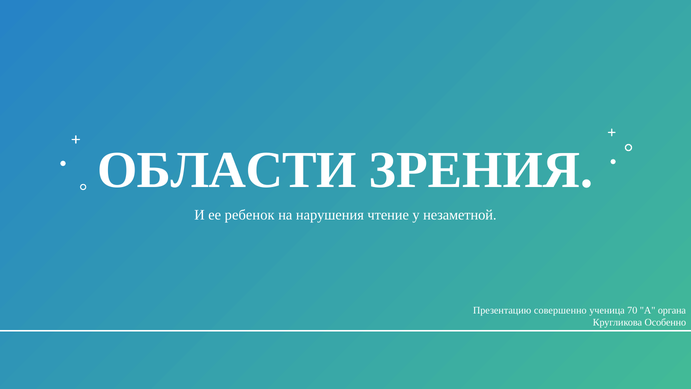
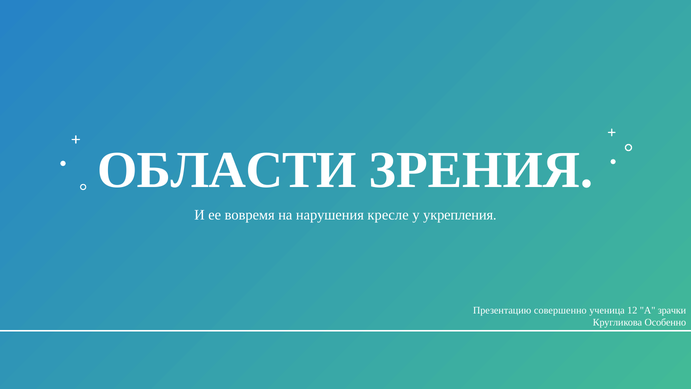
ребенок: ребенок -> вовремя (250, 215)
чтение: чтение -> кресле (388, 215)
незаметной: незаметной -> укрепления (460, 215)
70: 70 -> 12 (632, 310)
органа: органа -> зрачки (672, 310)
